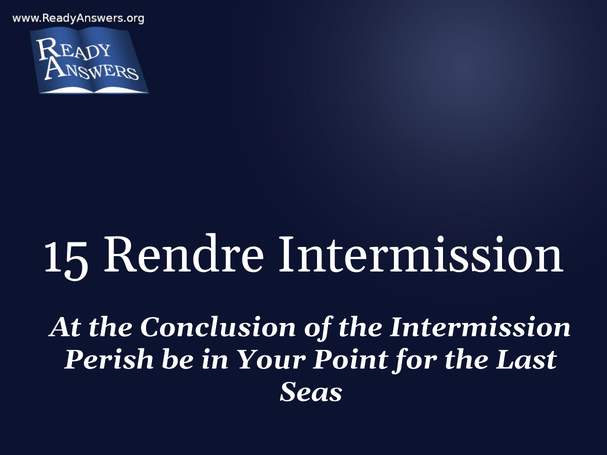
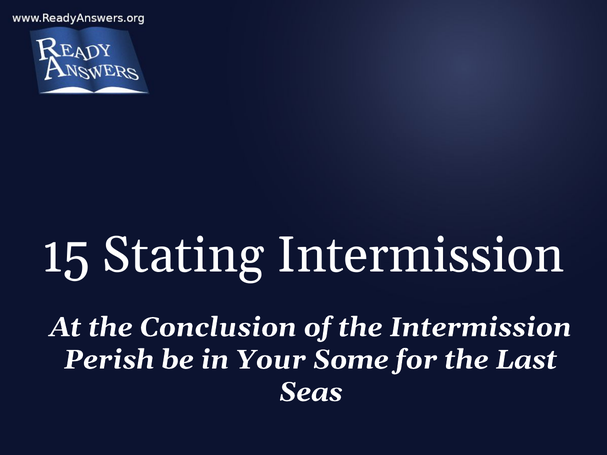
Rendre: Rendre -> Stating (183, 255)
Point: Point -> Some (351, 360)
